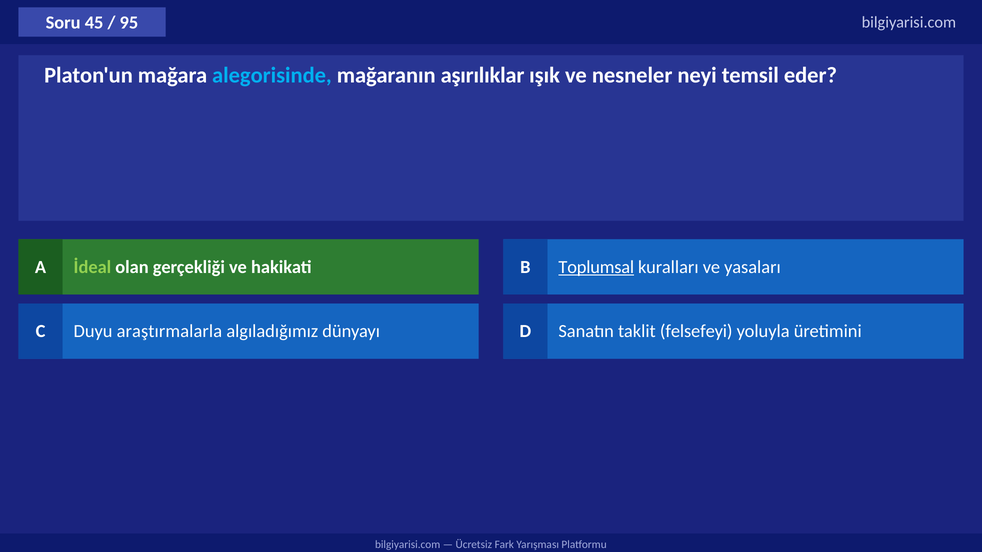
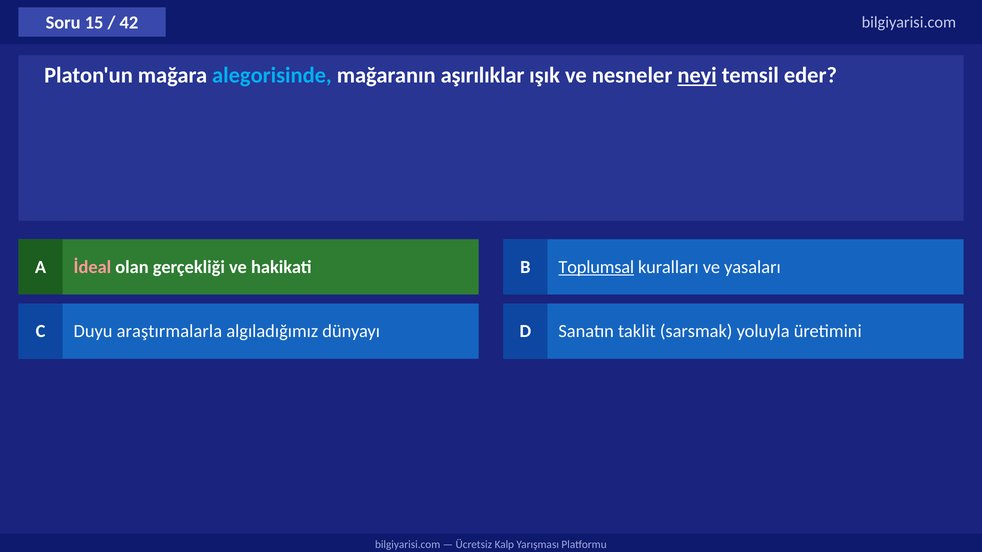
45: 45 -> 15 (94, 22)
95: 95 -> 42 (129, 22)
neyi underline: none -> present (697, 76)
İdeal colour: light green -> pink (92, 267)
felsefeyi: felsefeyi -> sarsmak (696, 332)
Fark: Fark -> Kalp (504, 545)
